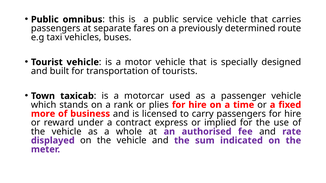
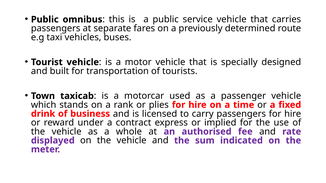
more: more -> drink (43, 114)
